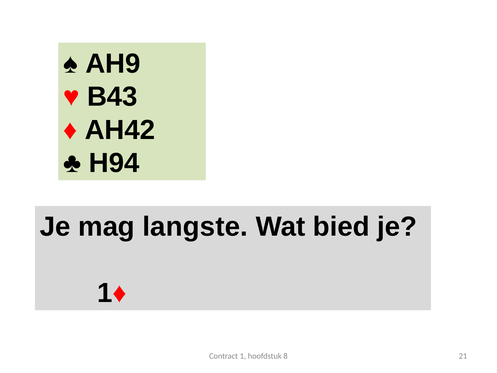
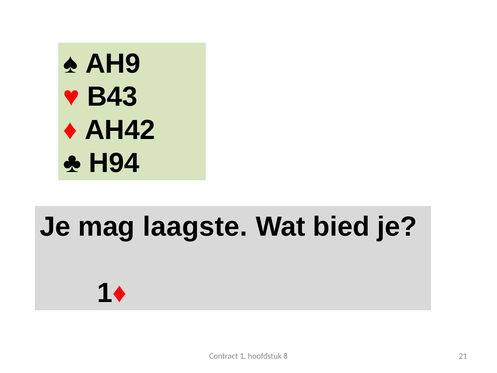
langste: langste -> laagste (195, 227)
